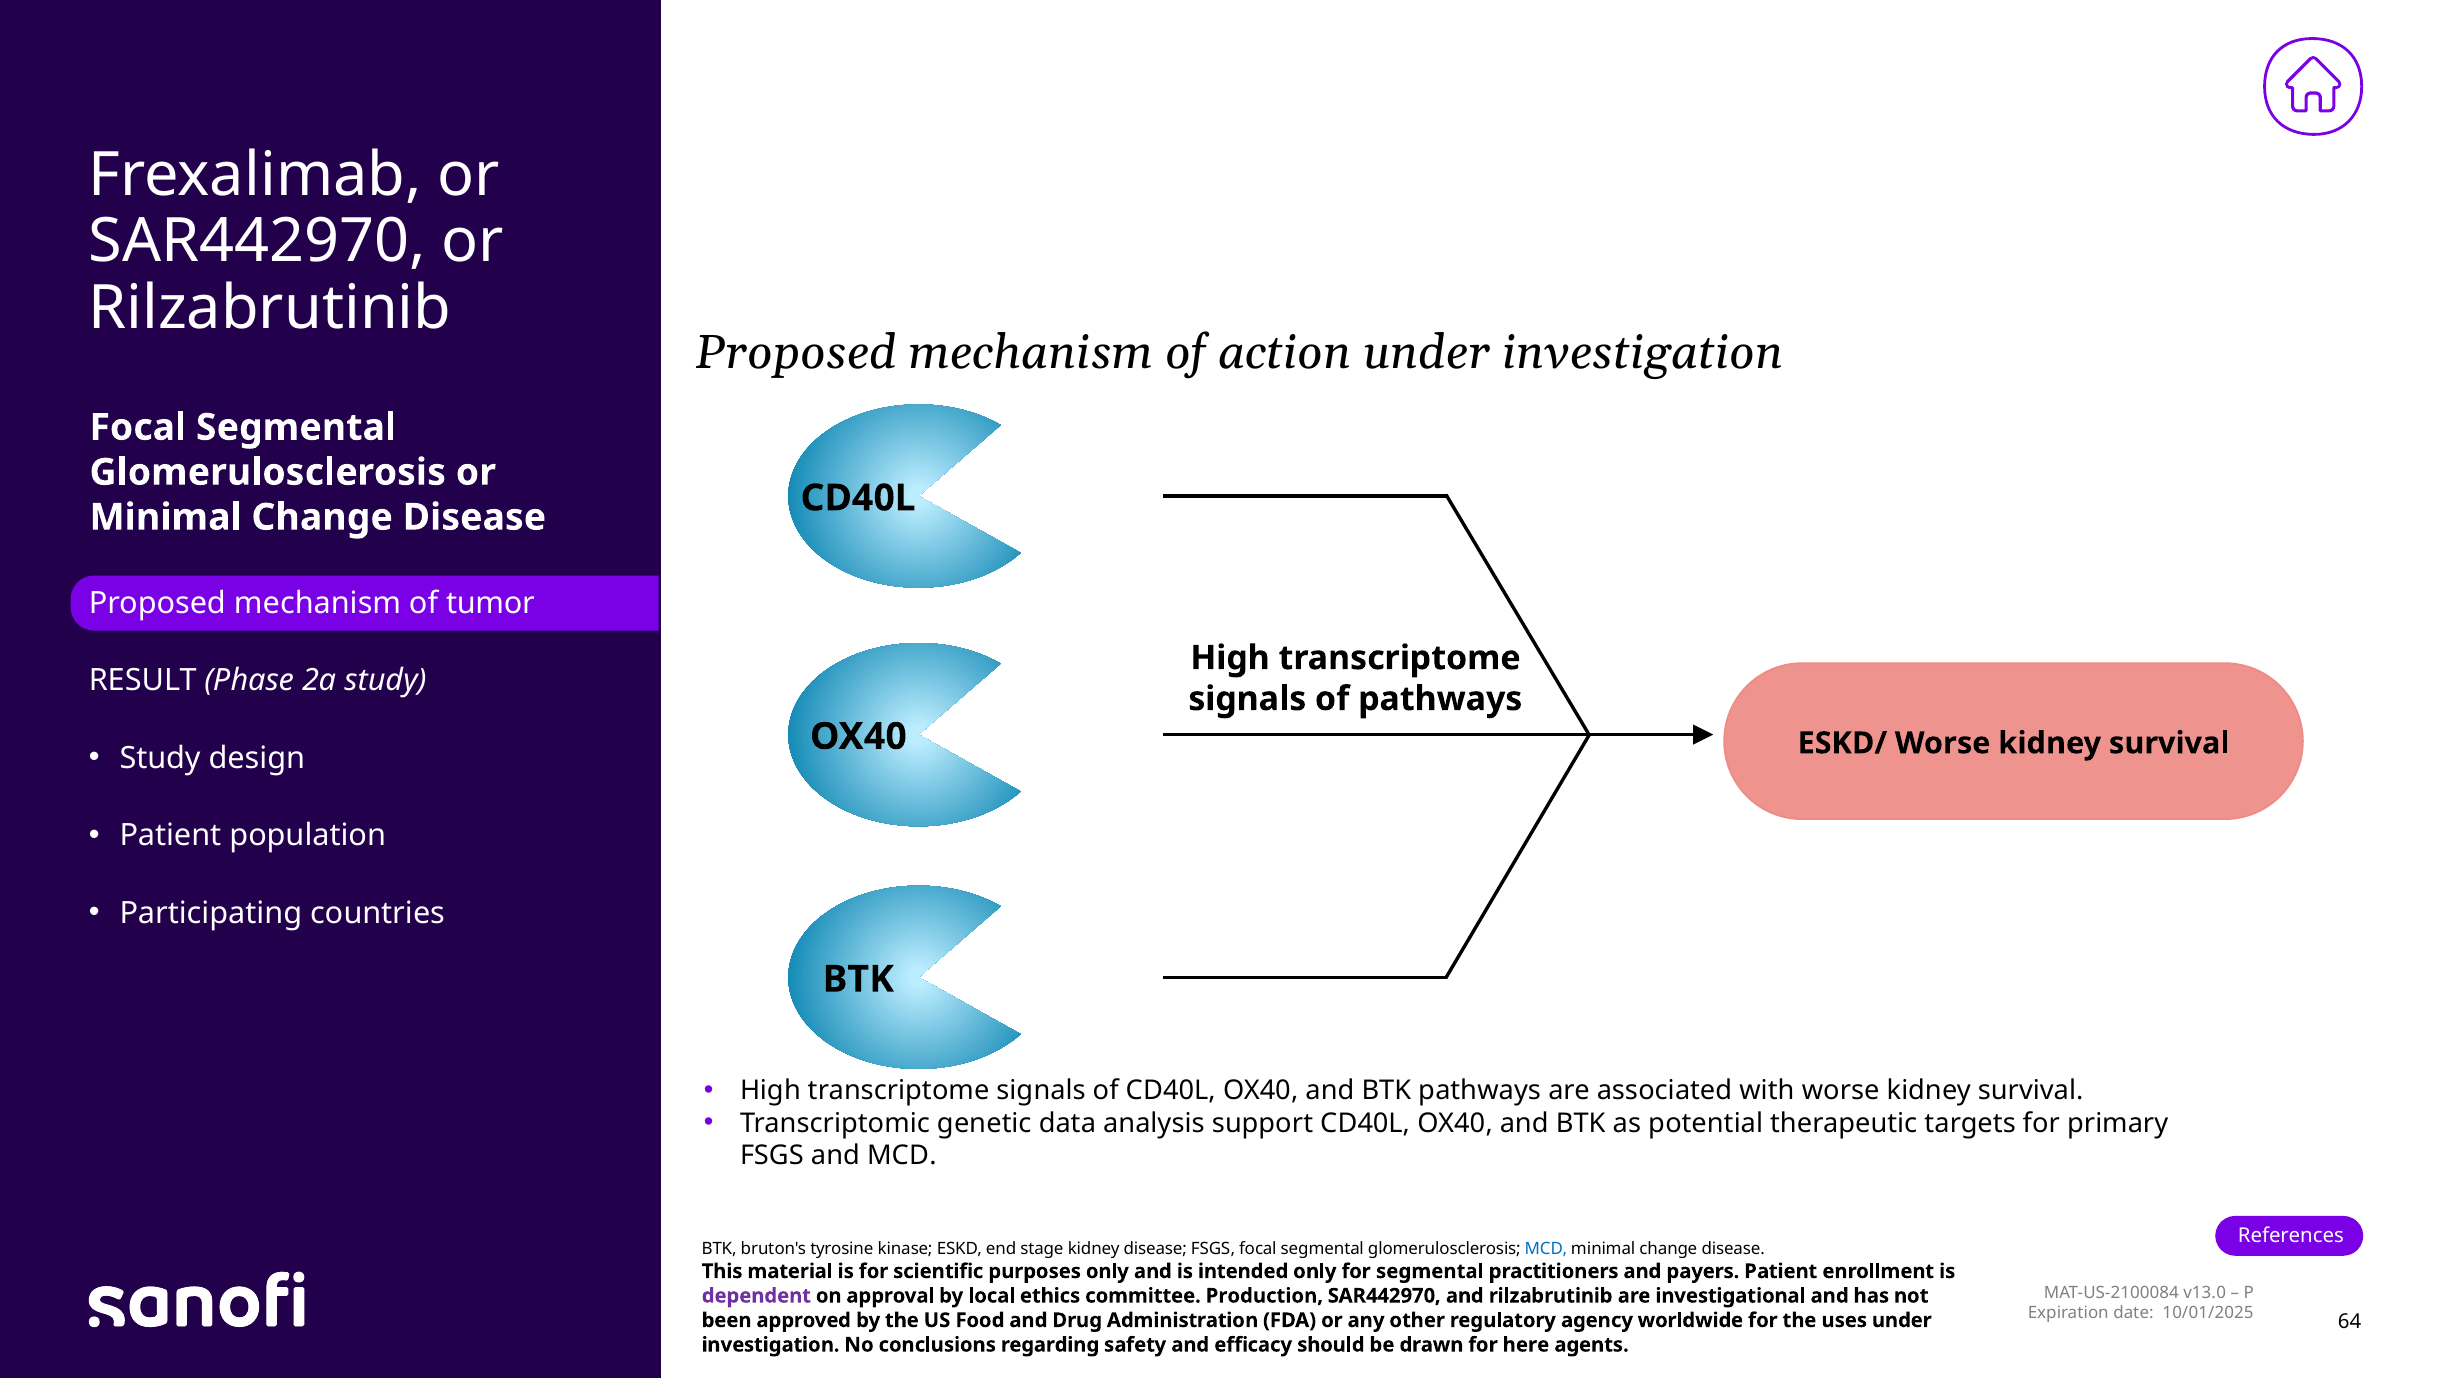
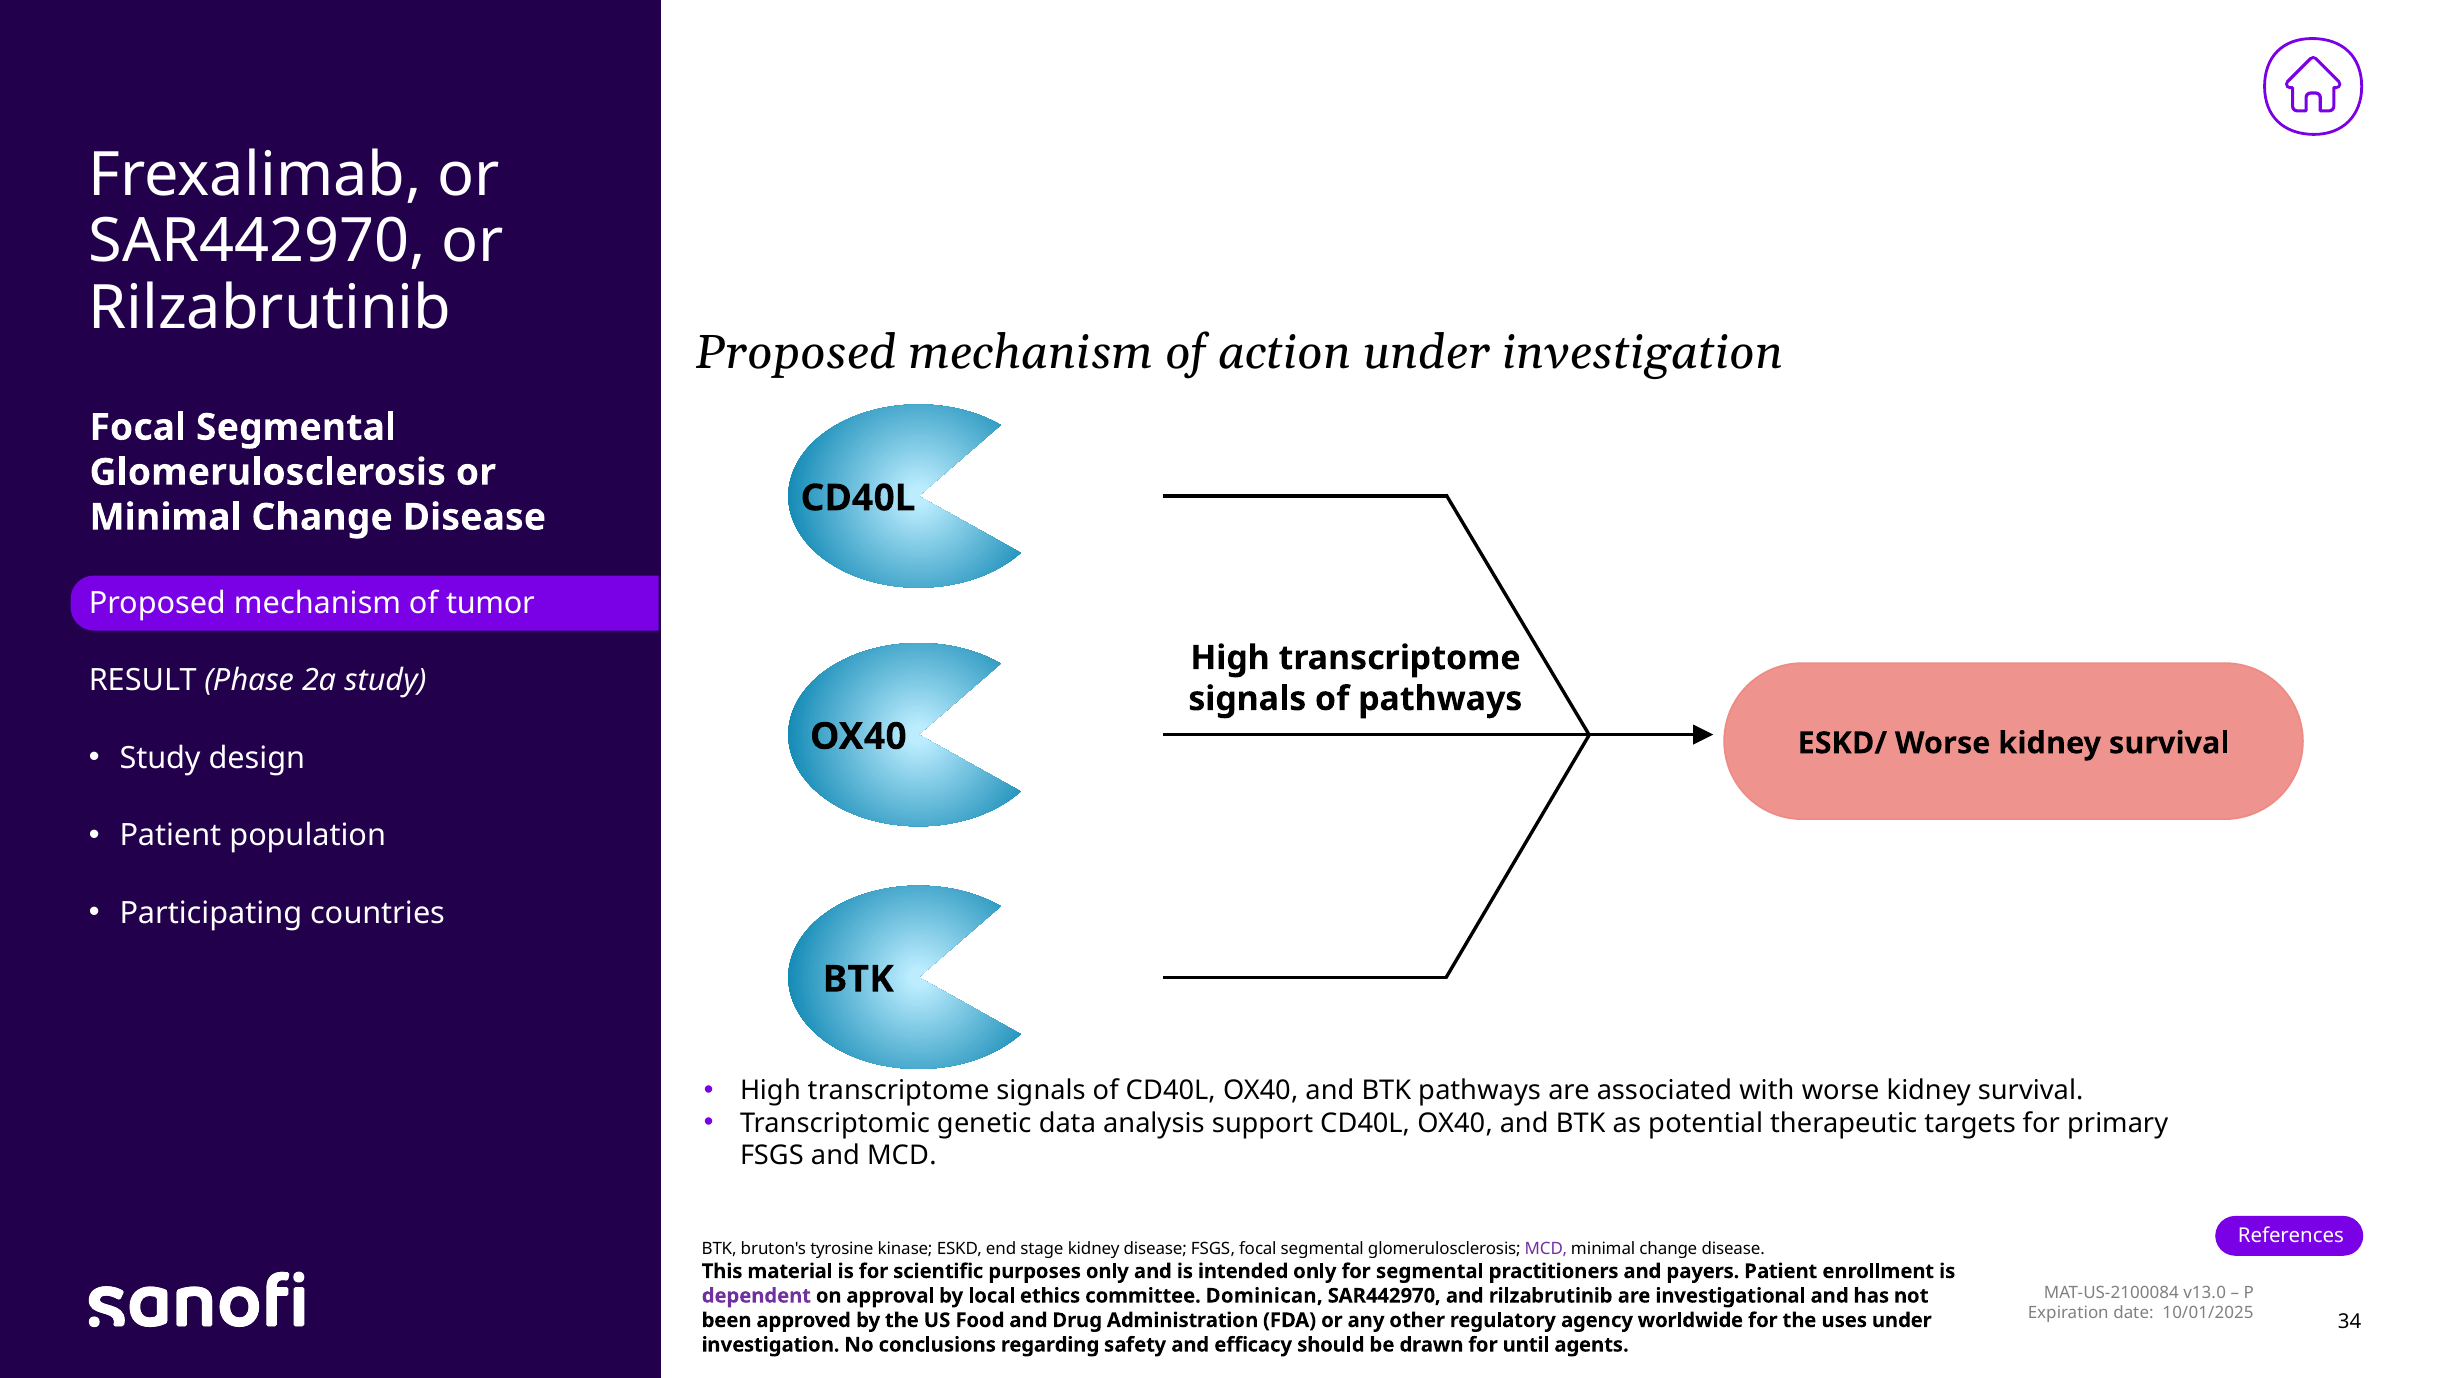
MCD colour: blue -> purple (1546, 1249)
Production: Production -> Dominican (1264, 1296)
64: 64 -> 34 (2350, 1322)
here: here -> until (1526, 1345)
